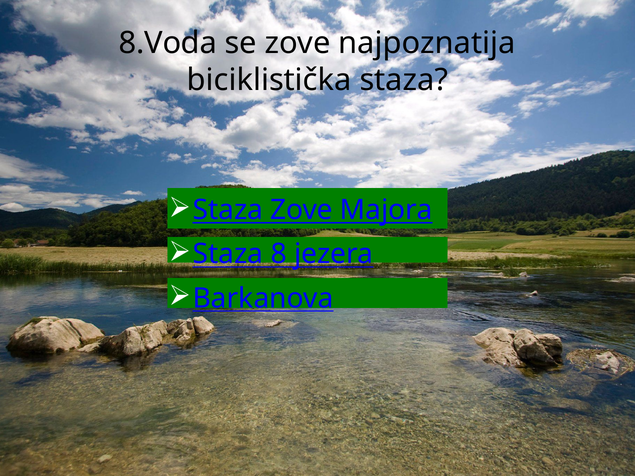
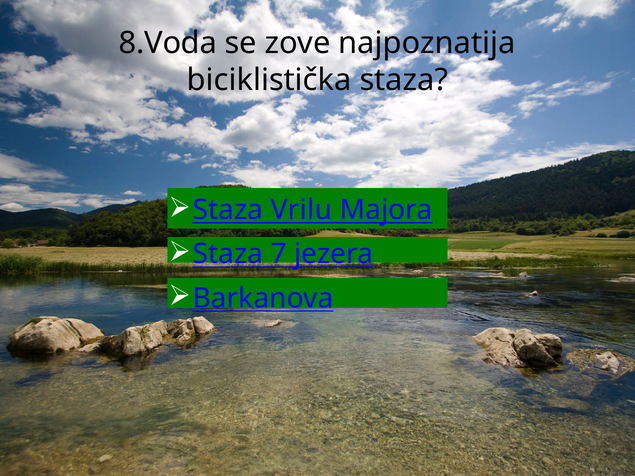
Staza Zove: Zove -> Vrilu (301, 210)
8: 8 -> 7 (279, 254)
